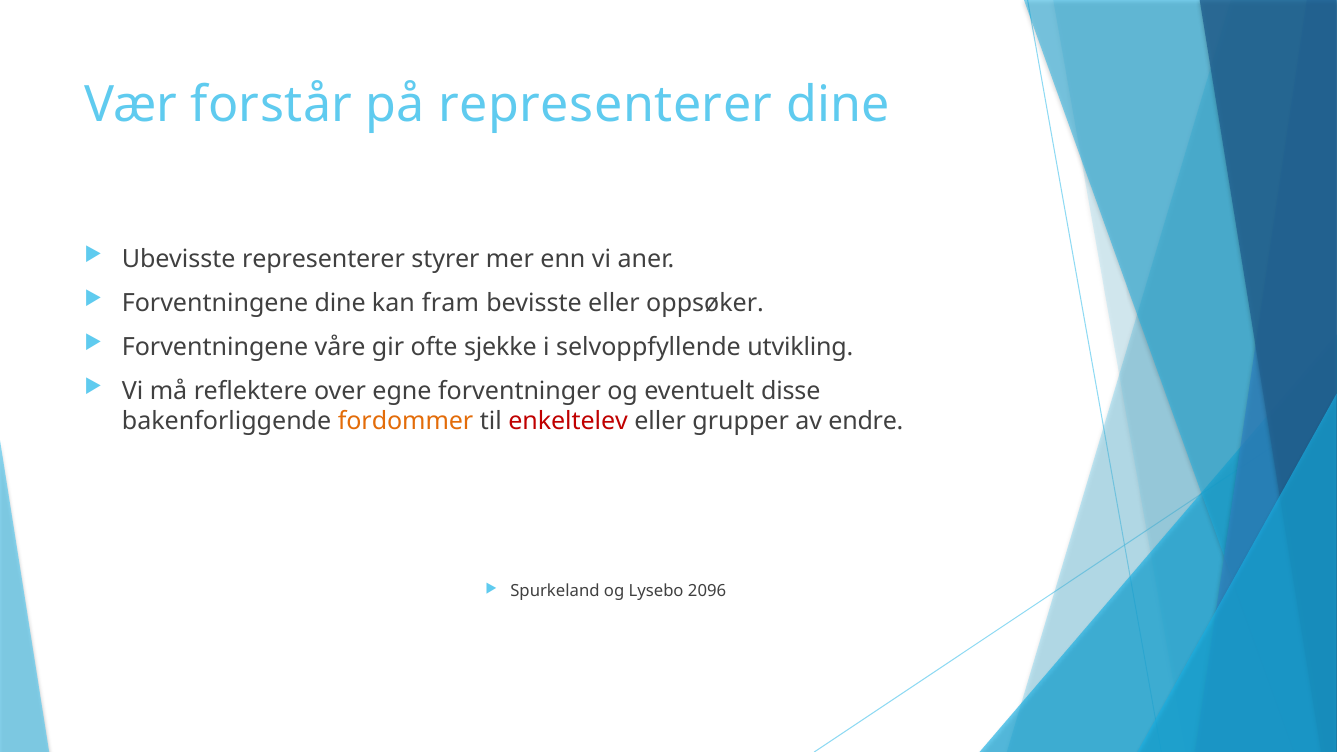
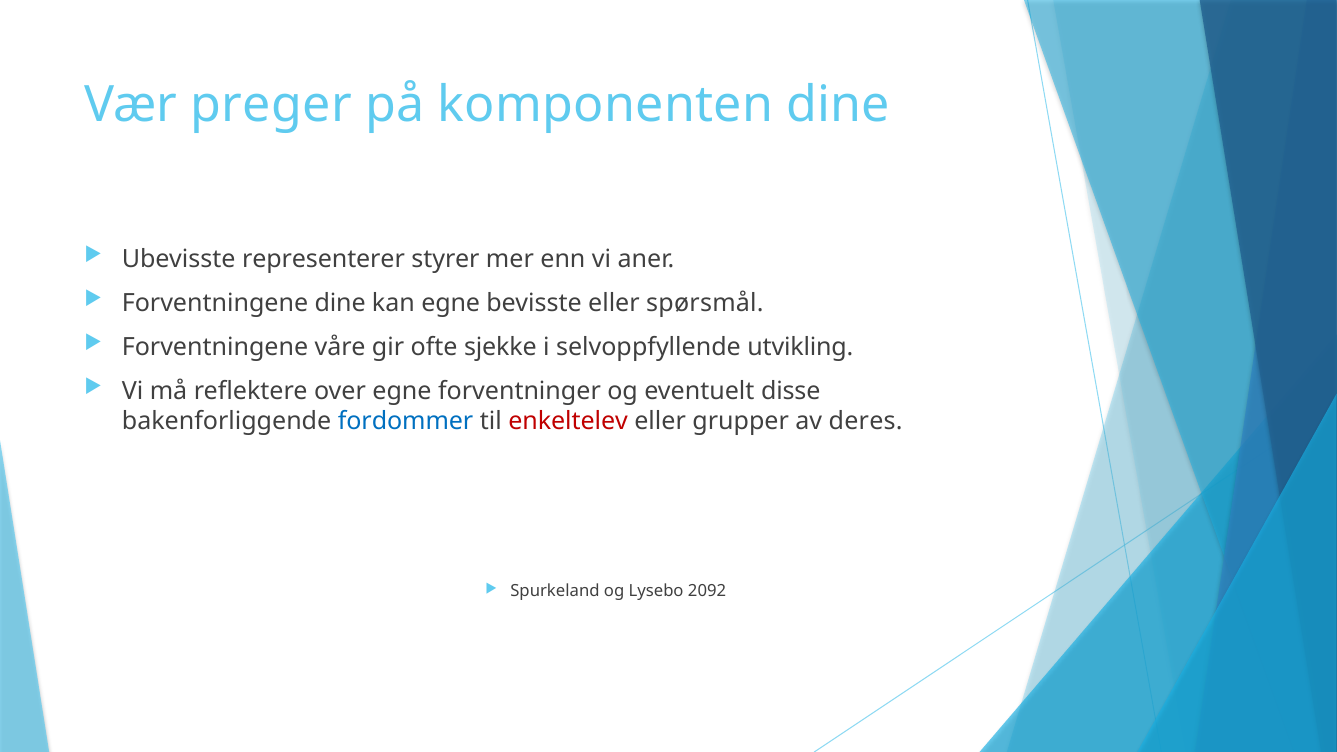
forstår: forstår -> preger (271, 105)
på representerer: representerer -> komponenten (606, 105)
kan fram: fram -> egne (451, 303)
oppsøker: oppsøker -> spørsmål (705, 303)
fordommer colour: orange -> blue (406, 421)
endre: endre -> deres (866, 421)
2096: 2096 -> 2092 (707, 591)
